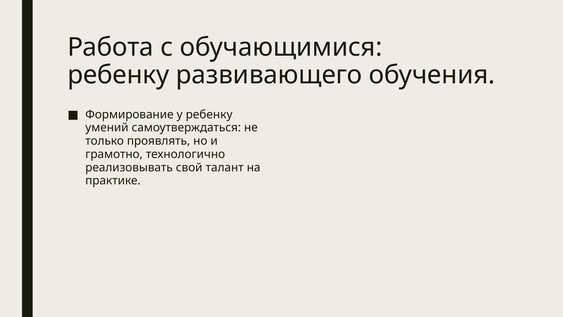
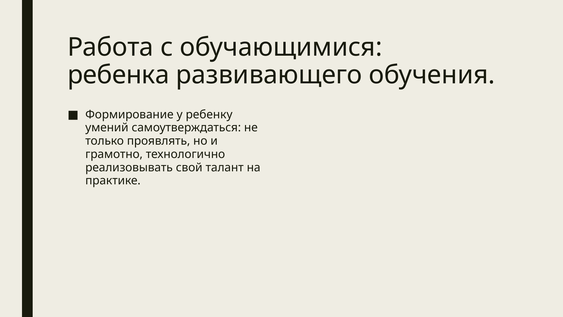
ребенку: ребенку -> ребенка (118, 75)
